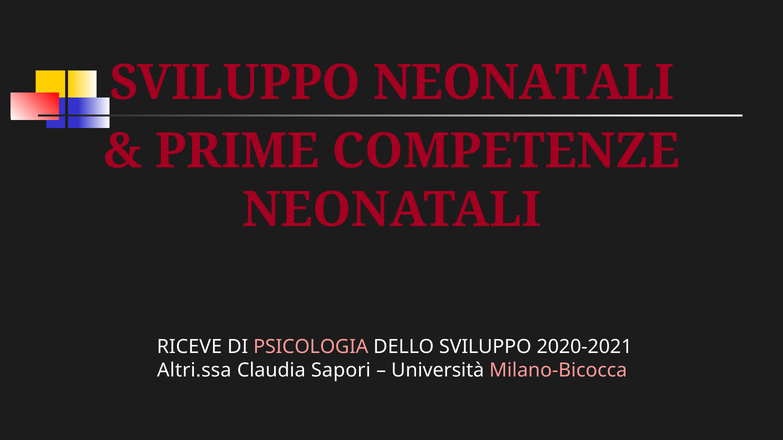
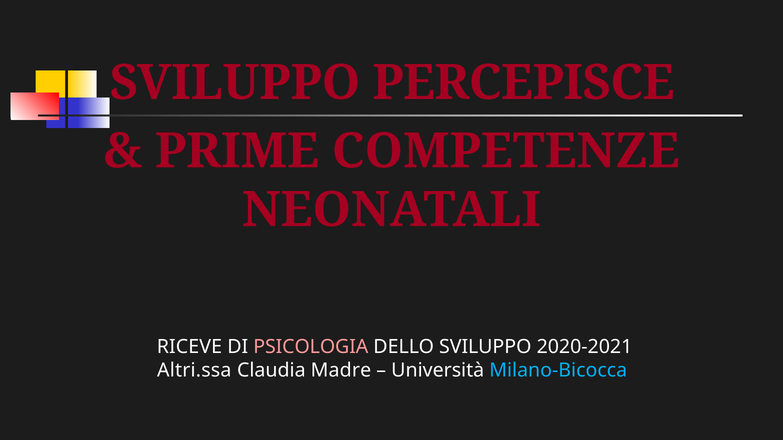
SVILUPPO NEONATALI: NEONATALI -> PERCEPISCE (523, 83)
Sapori: Sapori -> Madre (341, 371)
Milano-Bicocca colour: pink -> light blue (558, 371)
